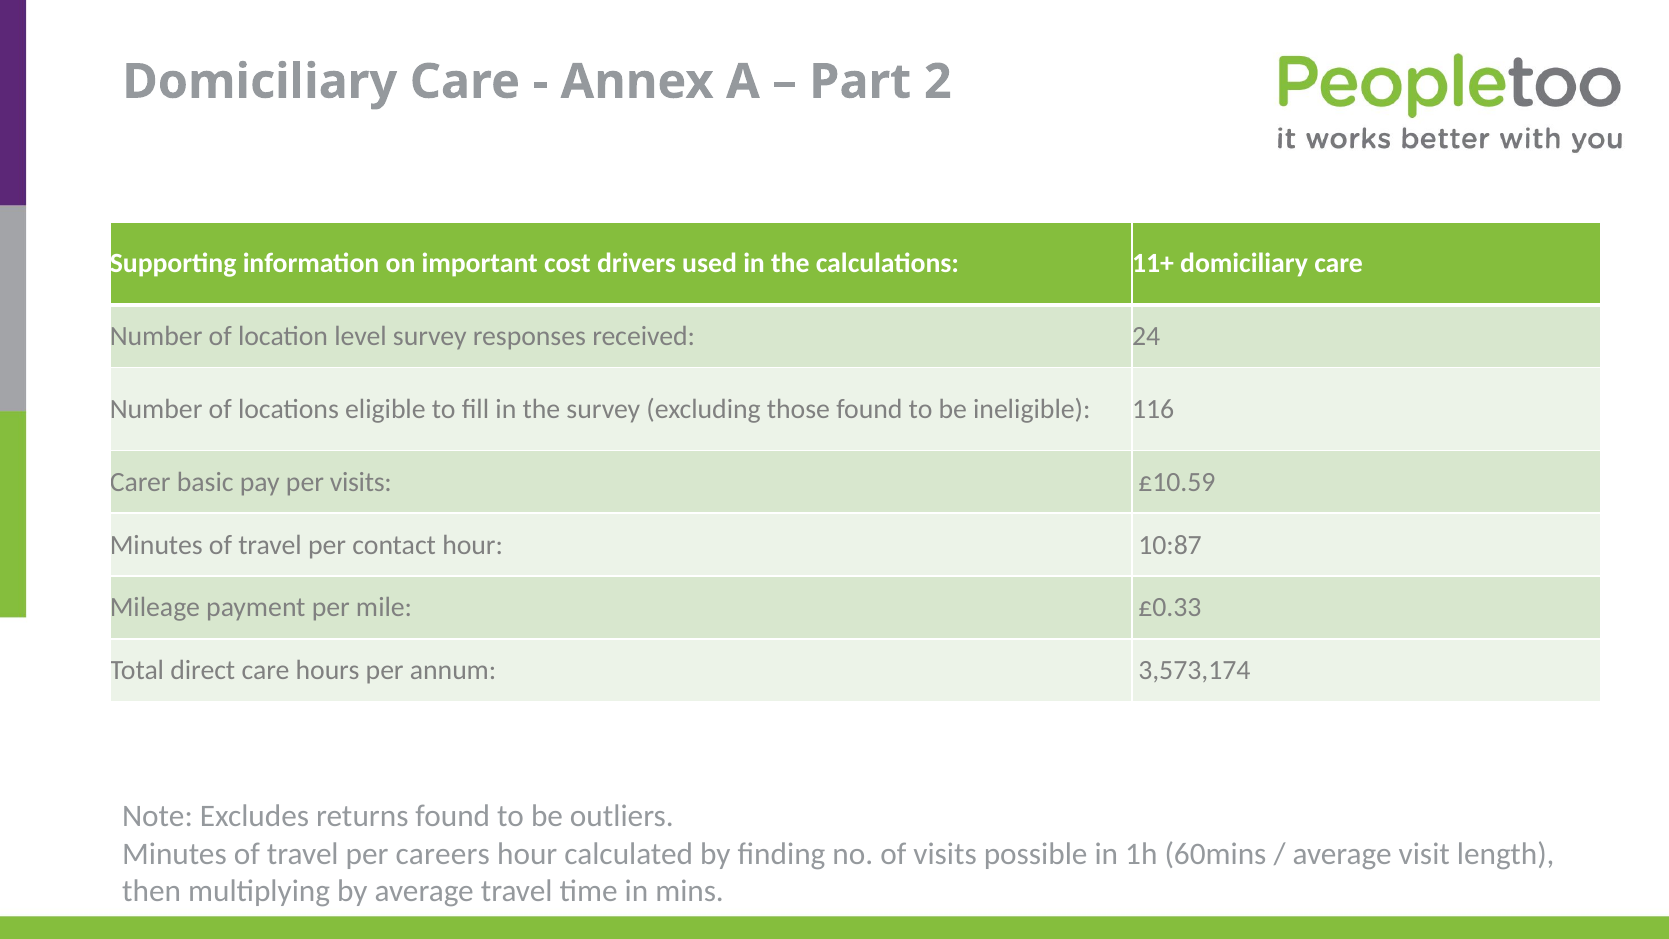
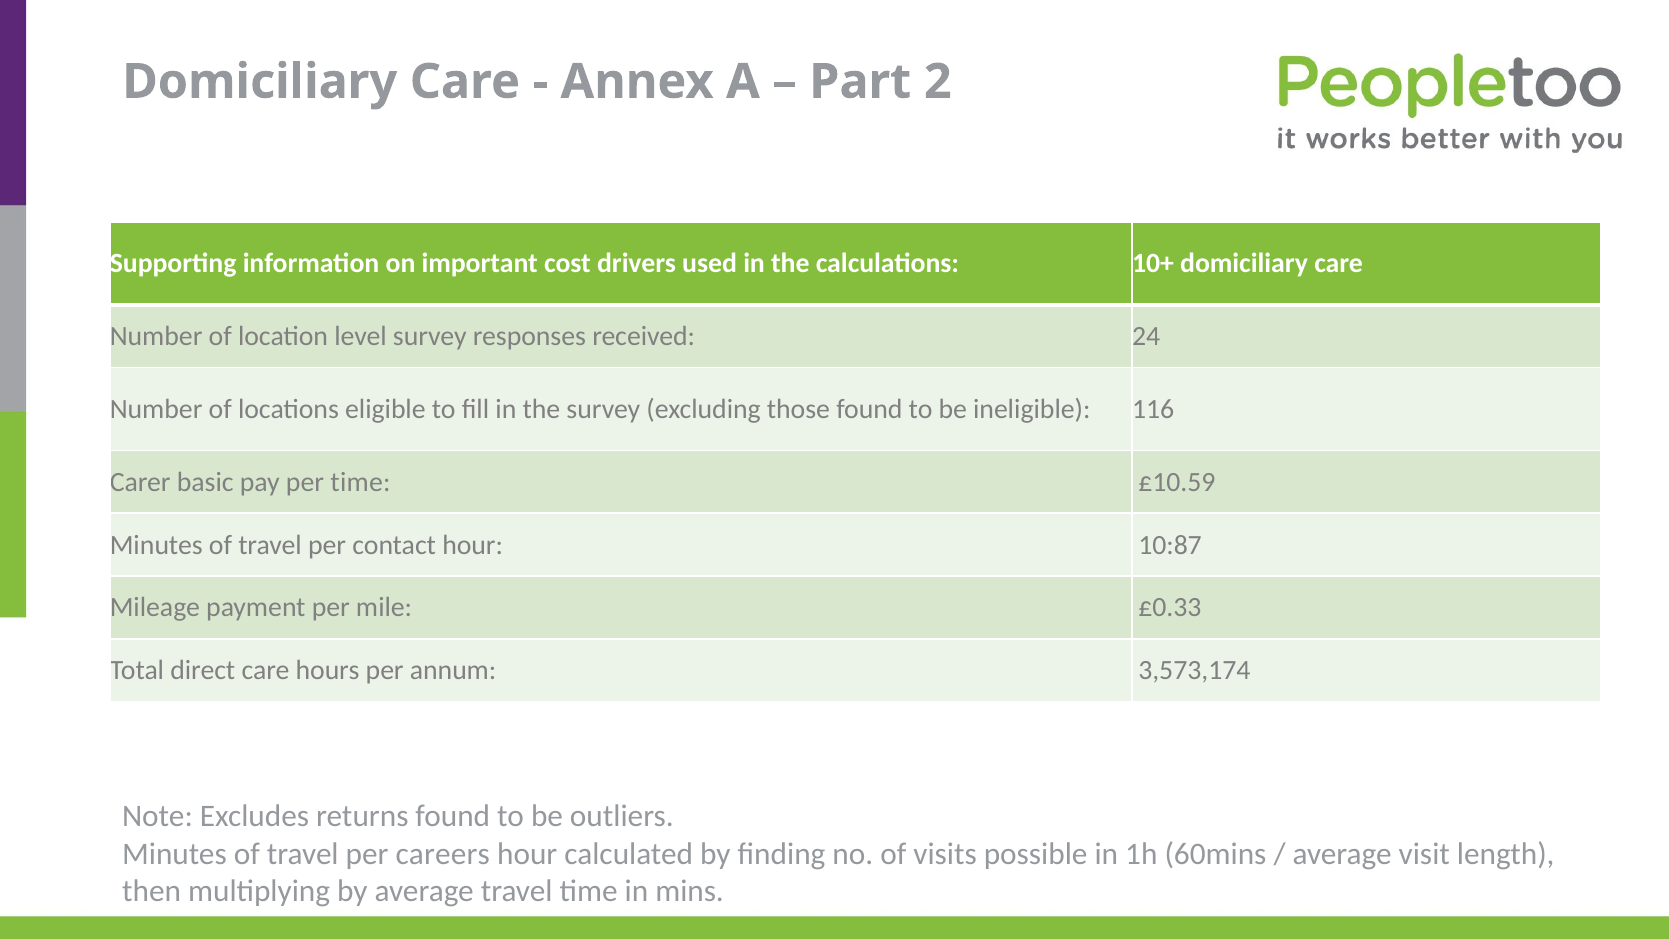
11+: 11+ -> 10+ (1153, 264)
per visits: visits -> time (361, 482)
